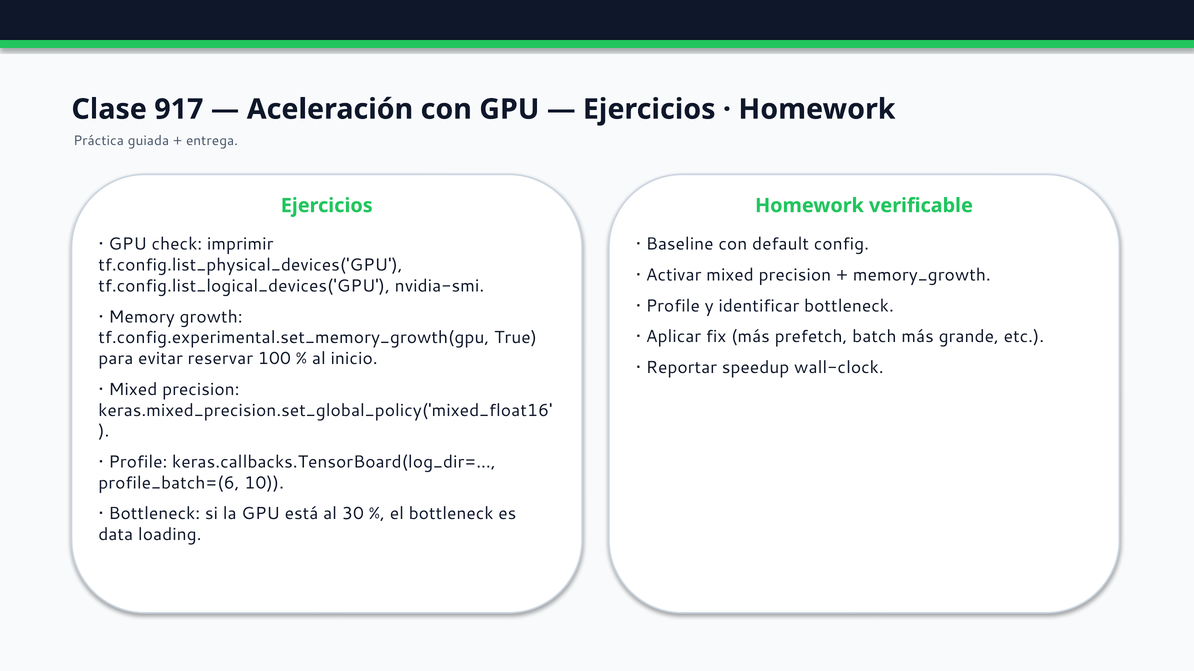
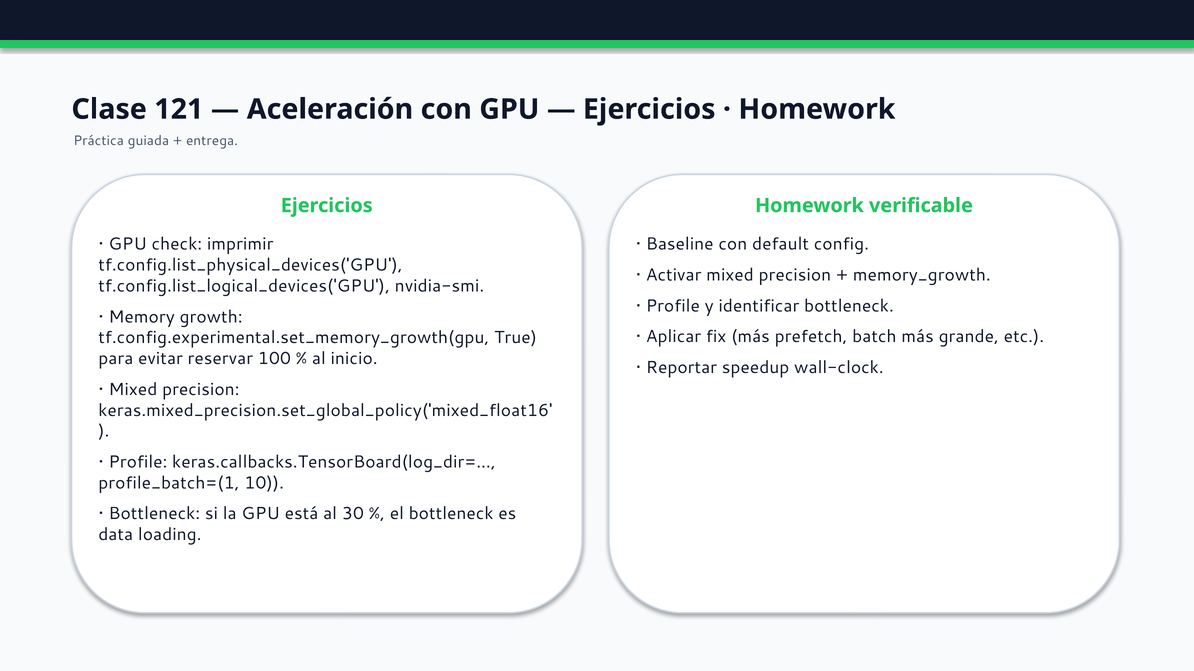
917: 917 -> 121 (179, 109)
profile_batch=(6: profile_batch=(6 -> profile_batch=(1 (169, 483)
